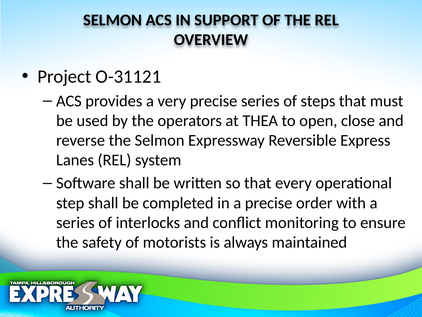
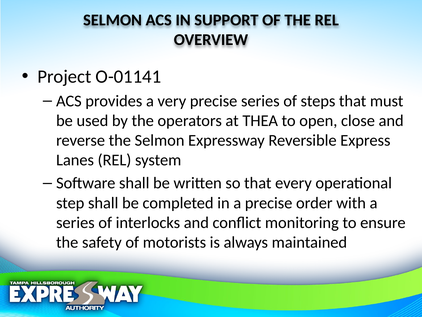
O-31121: O-31121 -> O-01141 (128, 77)
